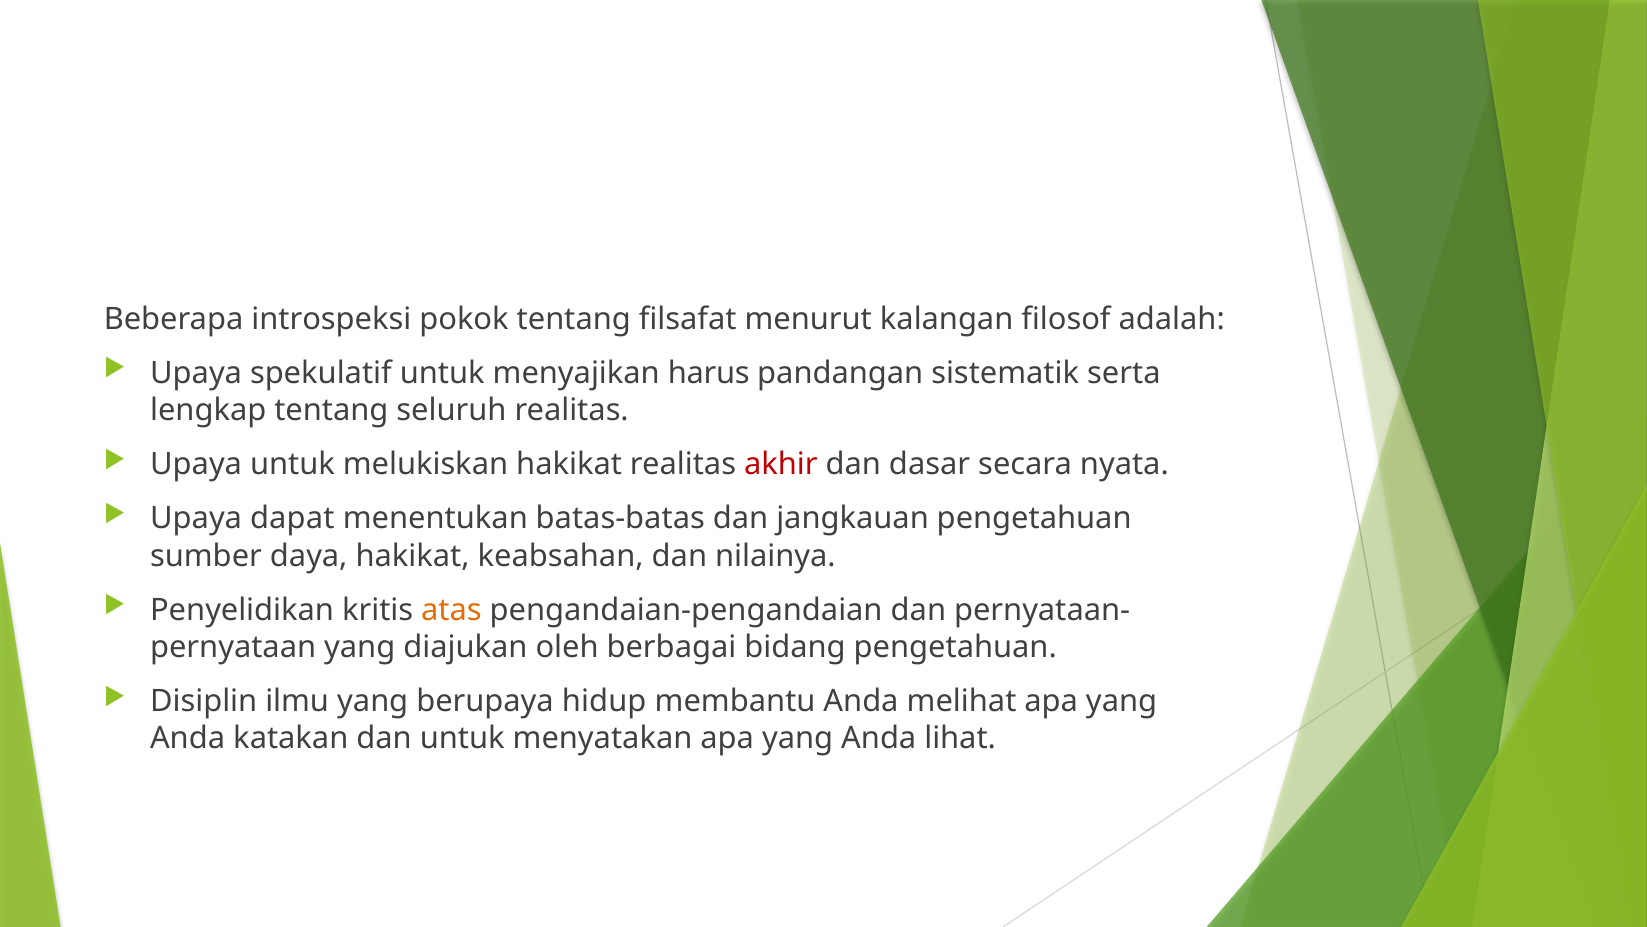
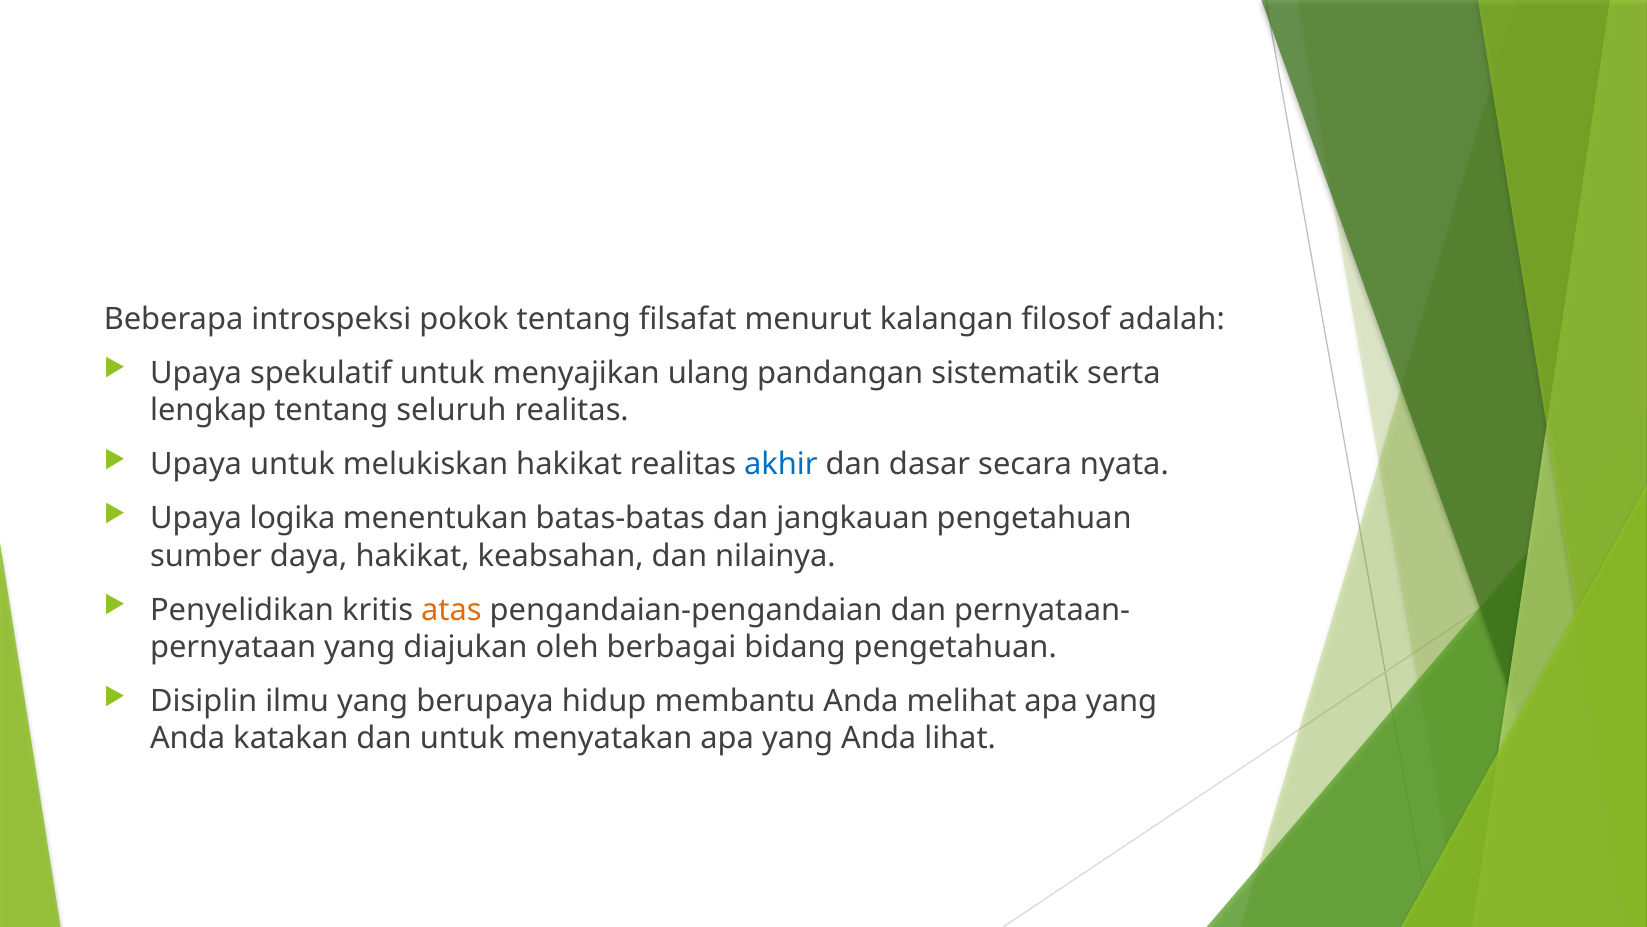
harus: harus -> ulang (709, 373)
akhir colour: red -> blue (781, 464)
dapat: dapat -> logika (293, 518)
